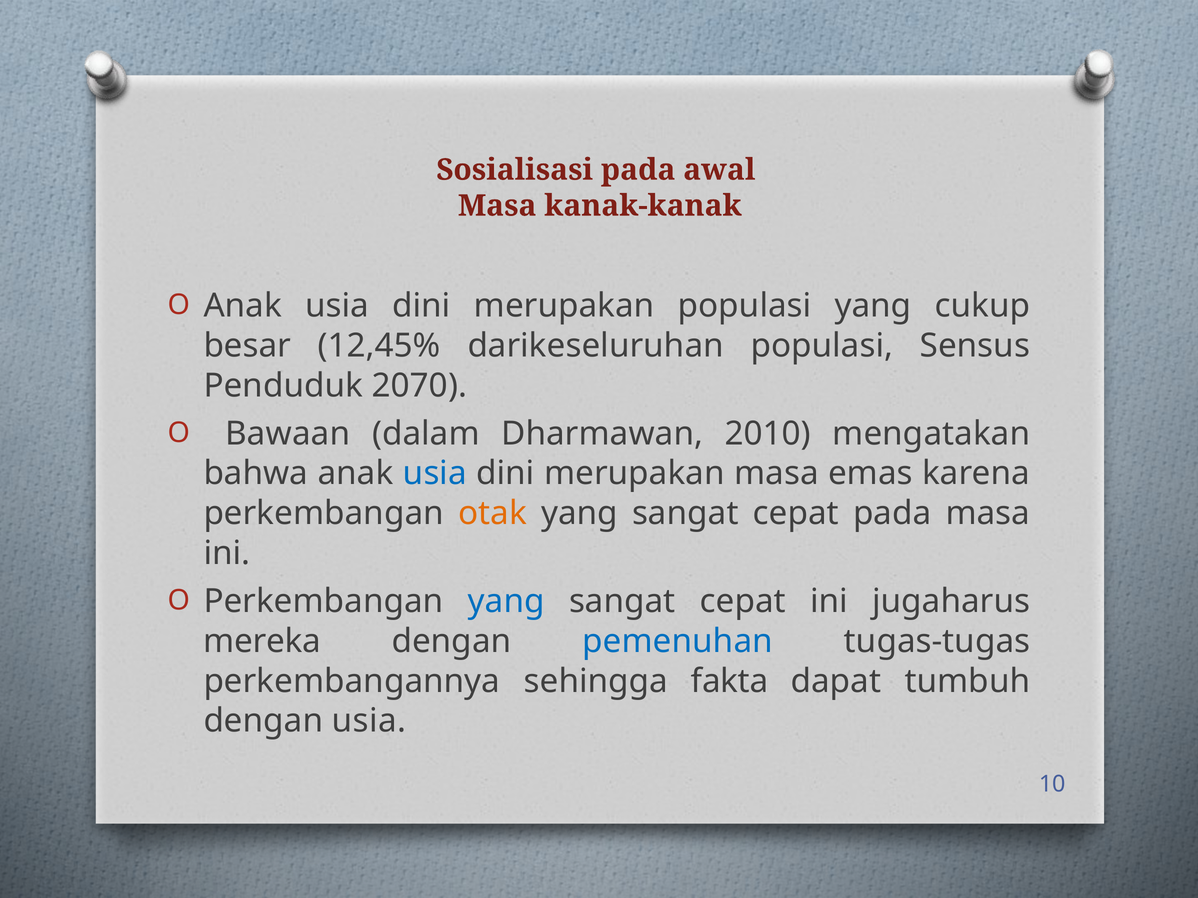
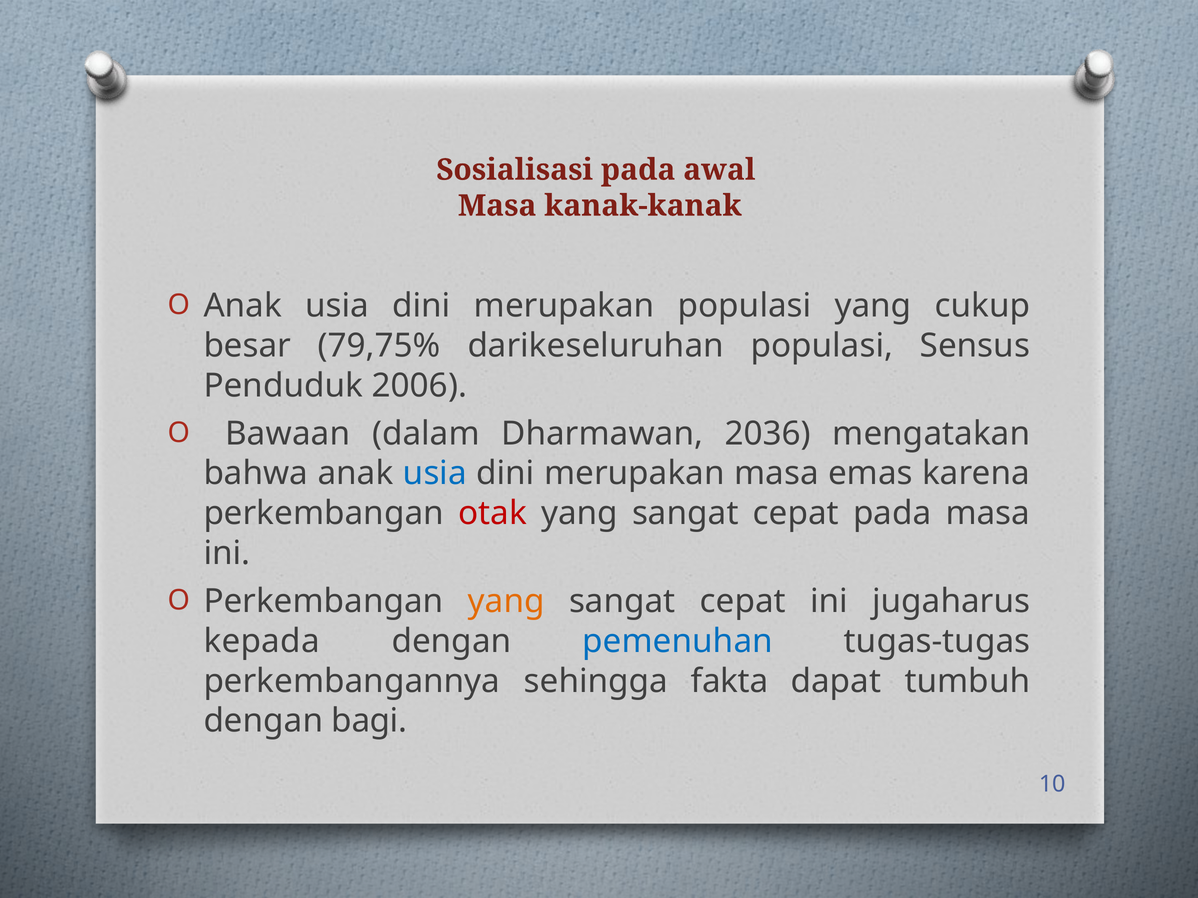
12,45%: 12,45% -> 79,75% (379, 346)
2070: 2070 -> 2006 (419, 386)
2010: 2010 -> 2036 (768, 434)
otak colour: orange -> red (492, 514)
yang colour: blue -> orange (506, 602)
mereka: mereka -> kepada (262, 641)
dengan usia: usia -> bagi (369, 721)
